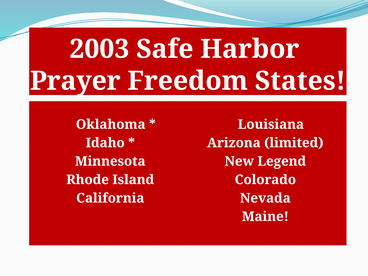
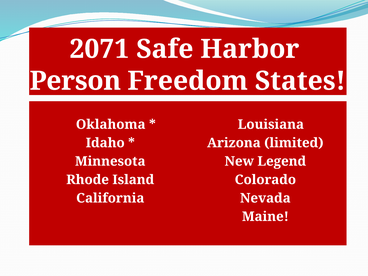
2003: 2003 -> 2071 (99, 49)
Prayer: Prayer -> Person (75, 81)
